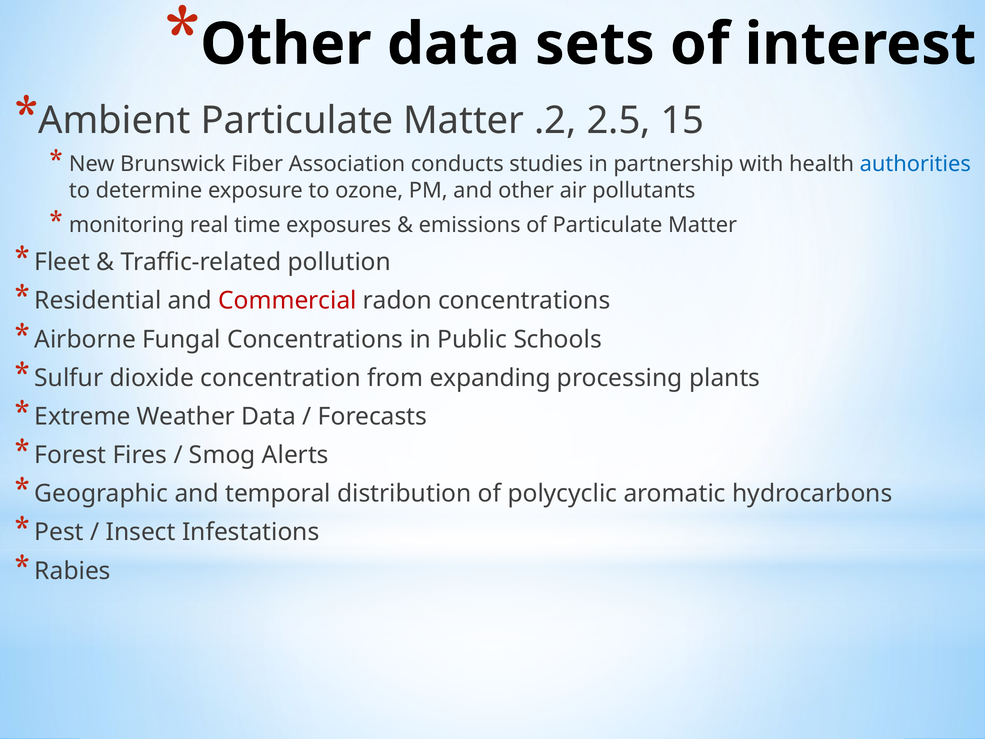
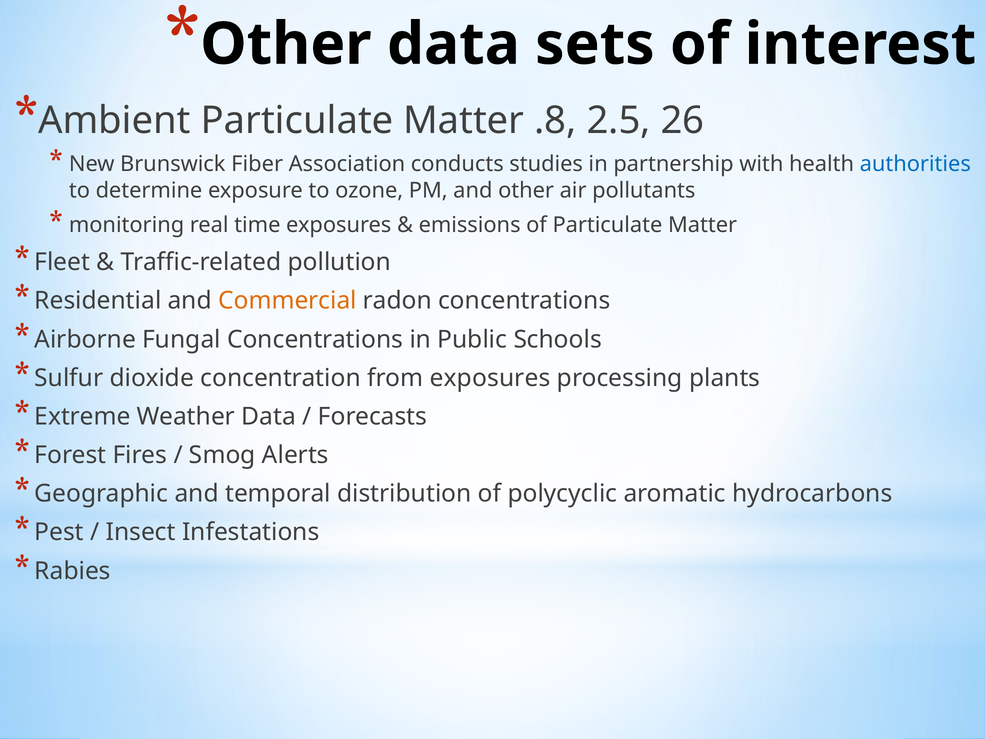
.2: .2 -> .8 (555, 121)
15: 15 -> 26 (683, 121)
Commercial colour: red -> orange (287, 301)
from expanding: expanding -> exposures (490, 378)
